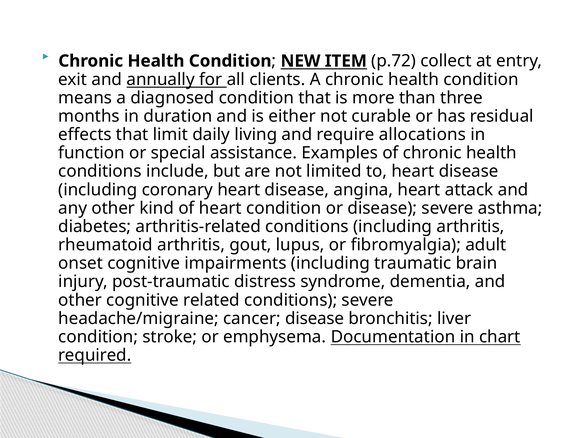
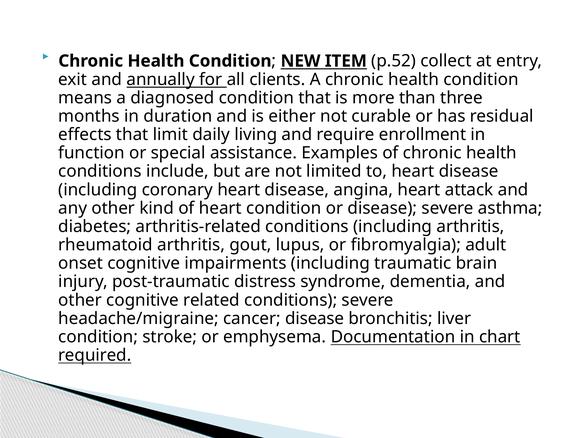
p.72: p.72 -> p.52 (394, 61)
allocations: allocations -> enrollment (423, 135)
